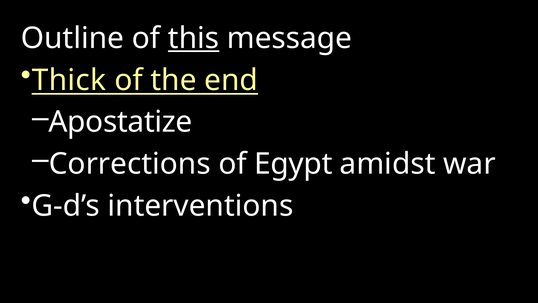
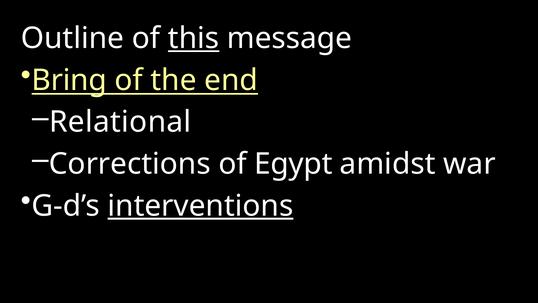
Thick: Thick -> Bring (69, 80)
Apostatize: Apostatize -> Relational (120, 122)
interventions underline: none -> present (200, 206)
